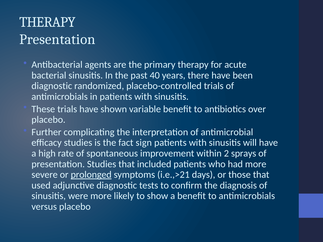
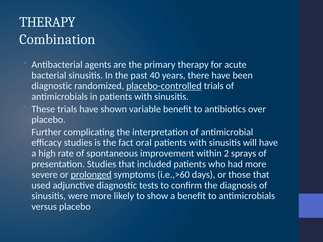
Presentation: Presentation -> Combination (57, 40)
placebo-controlled underline: none -> present (164, 86)
sign: sign -> oral (144, 143)
i.e.,>21: i.e.,>21 -> i.e.,>60 (173, 175)
